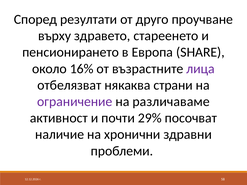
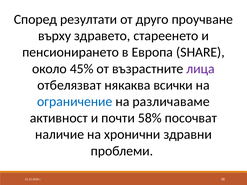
16%: 16% -> 45% (82, 69)
страни: страни -> всички (173, 85)
ограничение colour: purple -> blue (75, 102)
29%: 29% -> 58% (150, 118)
